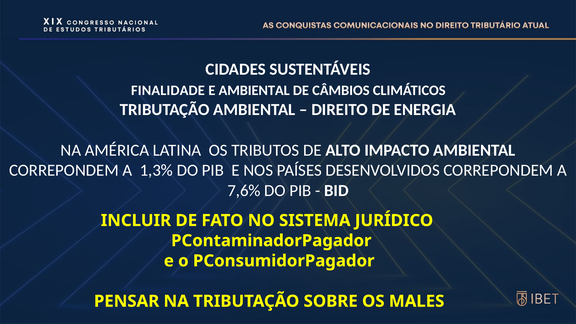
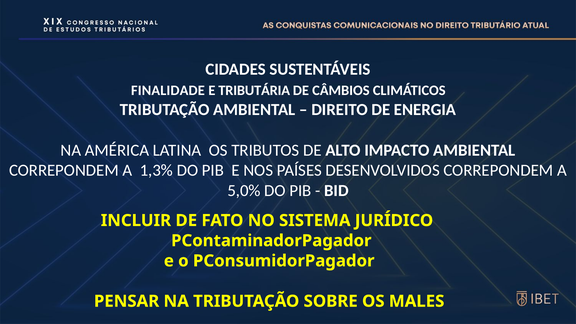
E AMBIENTAL: AMBIENTAL -> TRIBUTÁRIA (254, 90)
7,6%: 7,6% -> 5,0% (244, 190)
